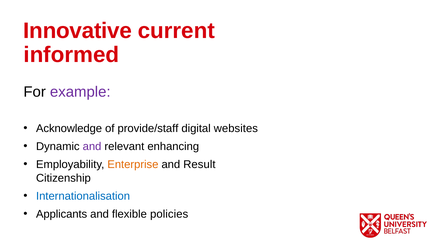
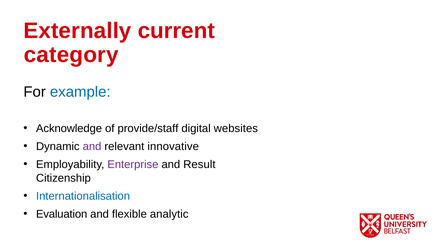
Innovative: Innovative -> Externally (77, 31)
informed: informed -> category (71, 55)
example colour: purple -> blue (80, 92)
enhancing: enhancing -> innovative (173, 146)
Enterprise colour: orange -> purple (133, 165)
Applicants: Applicants -> Evaluation (62, 214)
policies: policies -> analytic (169, 214)
